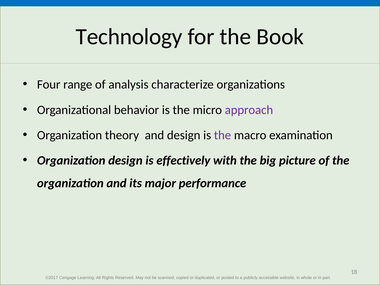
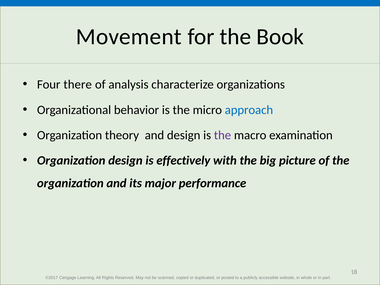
Technology: Technology -> Movement (129, 37)
range: range -> there (78, 84)
approach colour: purple -> blue (249, 110)
